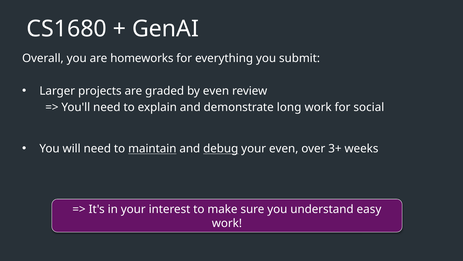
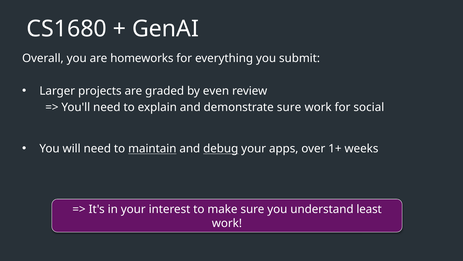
demonstrate long: long -> sure (289, 107)
your even: even -> apps (284, 148)
3+: 3+ -> 1+ (335, 148)
easy: easy -> least (369, 209)
